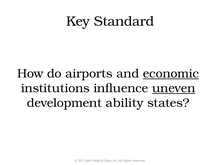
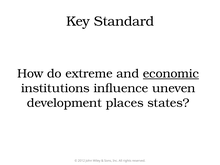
airports: airports -> extreme (89, 74)
uneven underline: present -> none (174, 88)
ability: ability -> places (125, 103)
